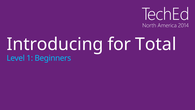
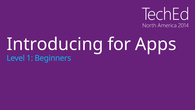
Total: Total -> Apps (156, 44)
